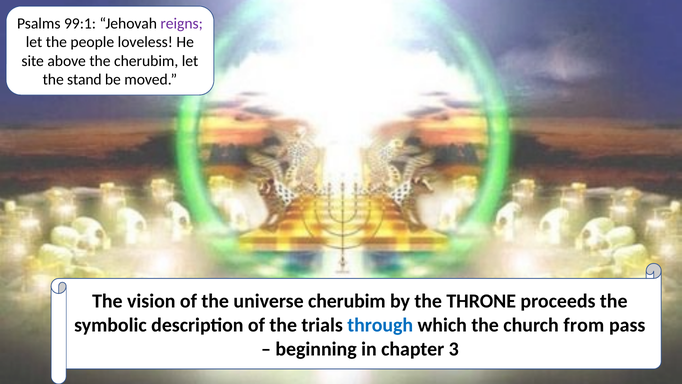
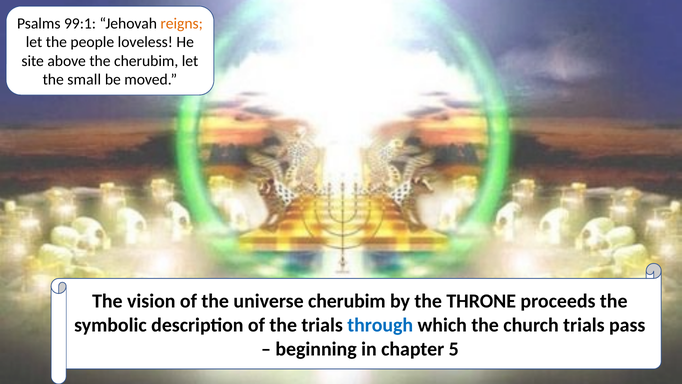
reigns colour: purple -> orange (182, 23)
stand: stand -> small (84, 80)
church from: from -> trials (584, 325)
3: 3 -> 5 (454, 349)
